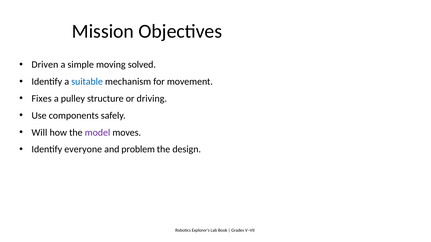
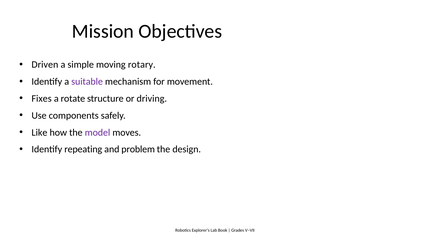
solved: solved -> rotary (142, 65)
suitable colour: blue -> purple (87, 82)
pulley: pulley -> rotate (73, 99)
Will: Will -> Like (39, 133)
everyone: everyone -> repeating (83, 150)
